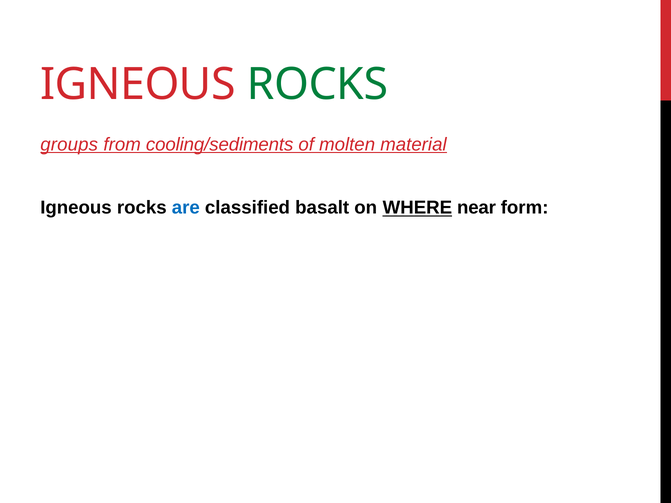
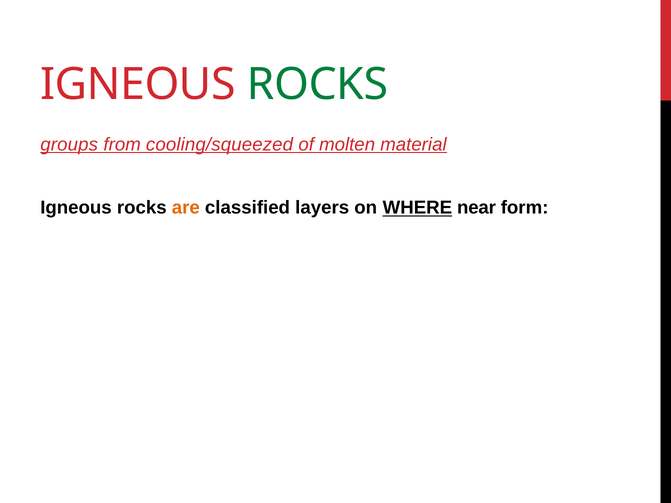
cooling/sediments: cooling/sediments -> cooling/squeezed (220, 144)
are colour: blue -> orange (186, 208)
basalt: basalt -> layers (322, 208)
